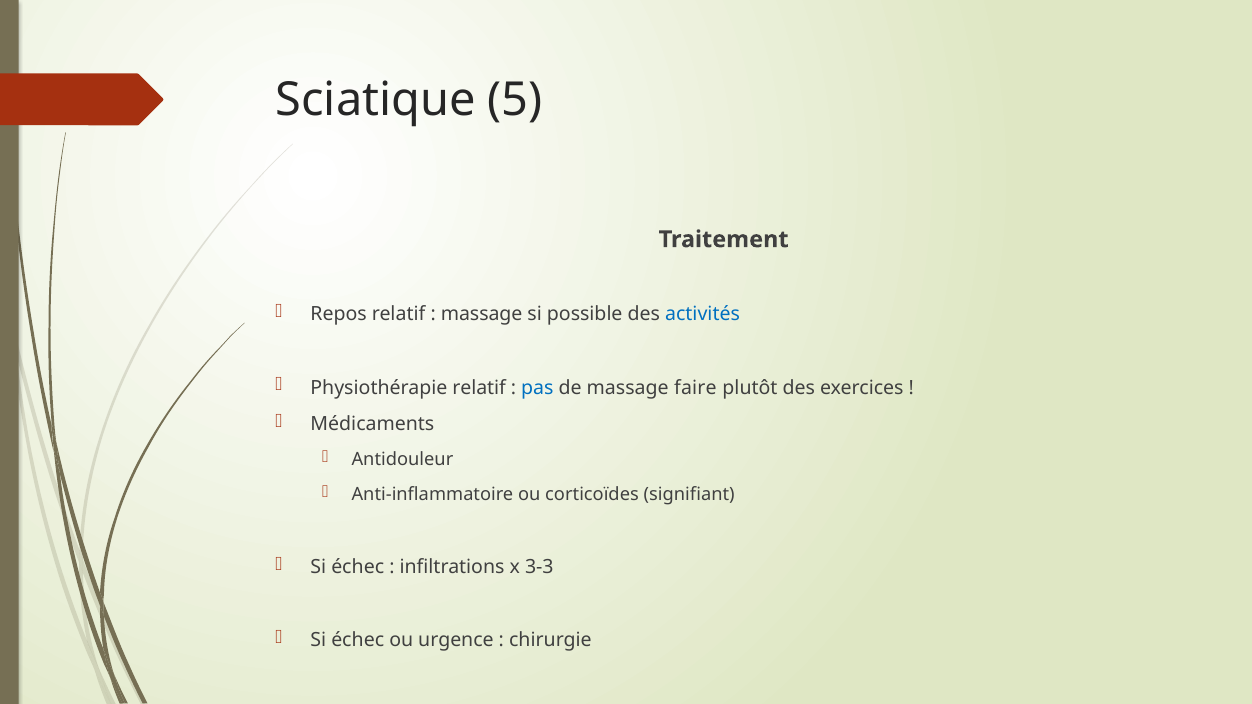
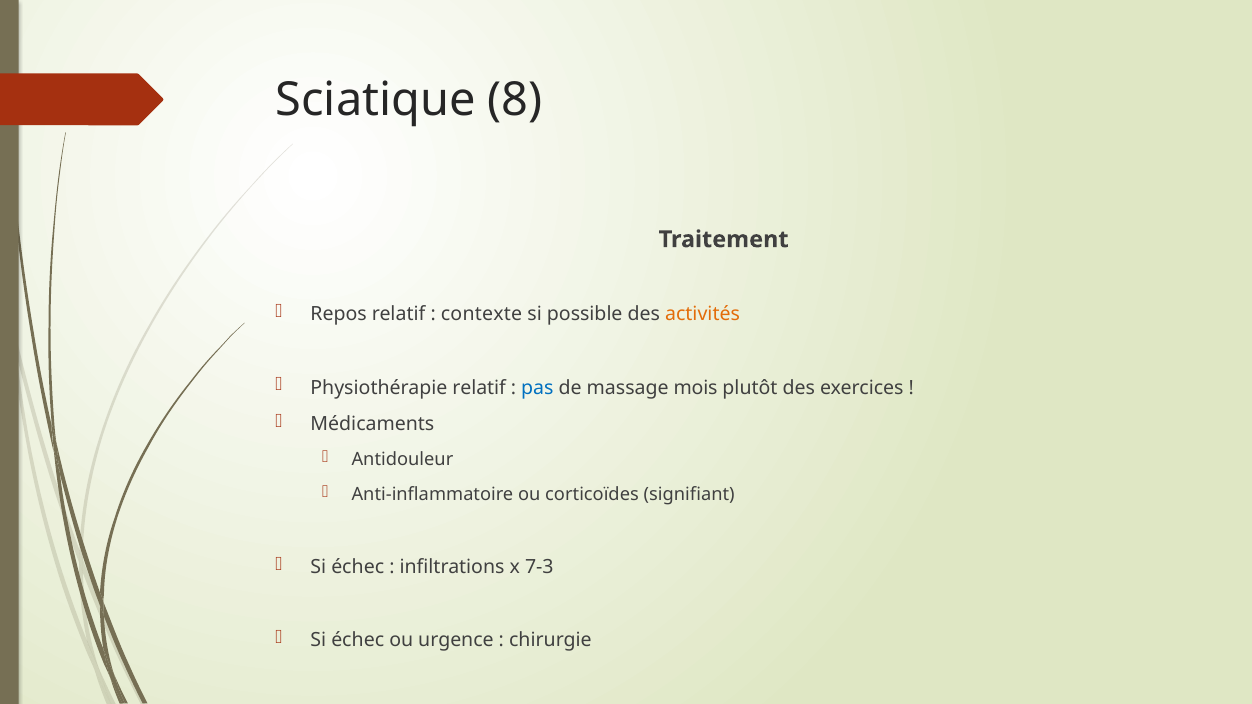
5: 5 -> 8 (515, 100)
massage: massage -> contexte (482, 315)
activités colour: blue -> orange (703, 315)
faire: faire -> mois (696, 388)
3-3: 3-3 -> 7-3 (539, 567)
